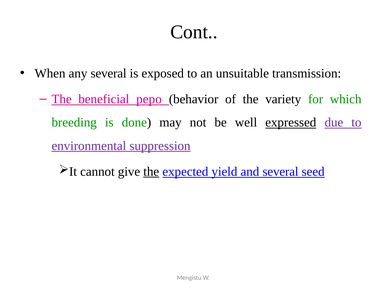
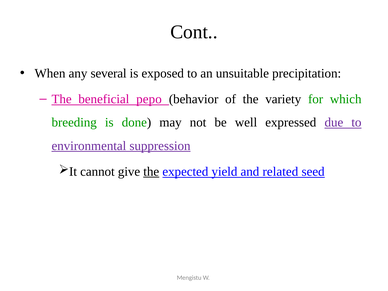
transmission: transmission -> precipitation (307, 73)
expressed underline: present -> none (291, 122)
and several: several -> related (280, 172)
